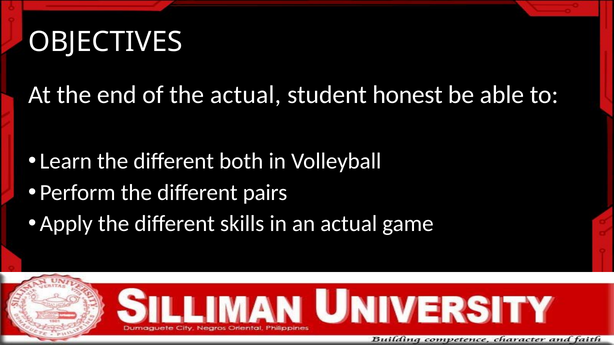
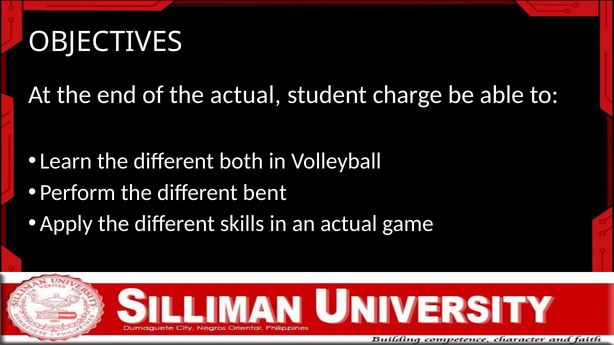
honest: honest -> charge (407, 95)
pairs: pairs -> bent (265, 193)
